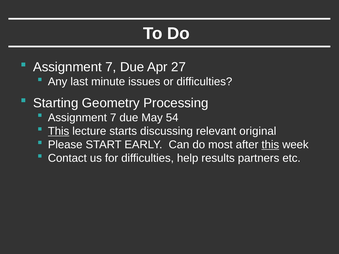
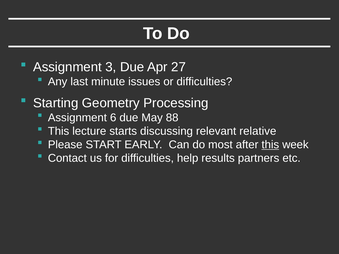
7: 7 -> 3 (111, 67)
7: 7 -> 6 (113, 118)
54: 54 -> 88 (172, 118)
This underline: present -> none (59, 131)
original: original -> relative (258, 131)
